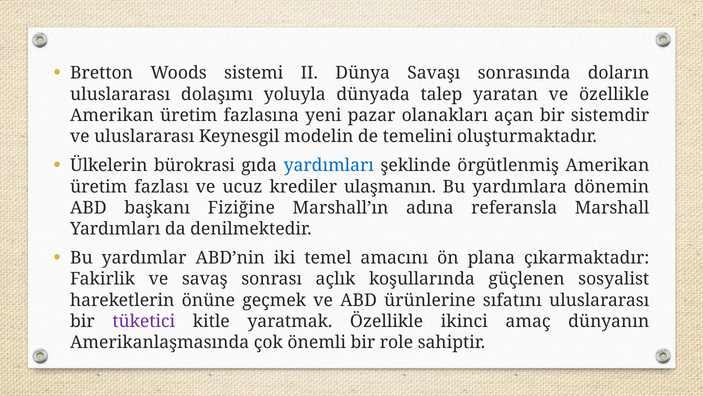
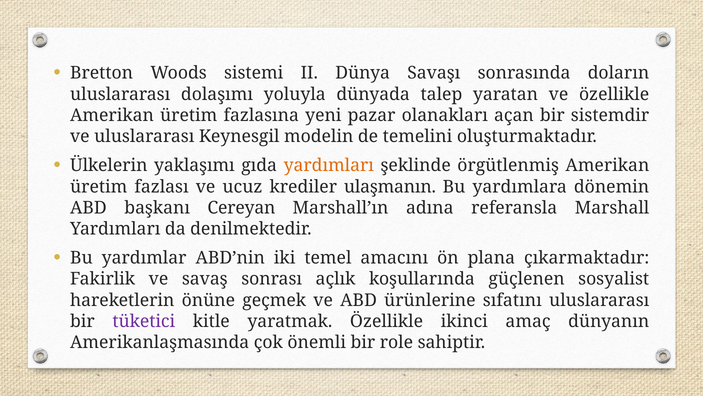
bürokrasi: bürokrasi -> yaklaşımı (194, 165)
yardımları colour: blue -> orange (329, 165)
Fiziğine: Fiziğine -> Cereyan (241, 208)
